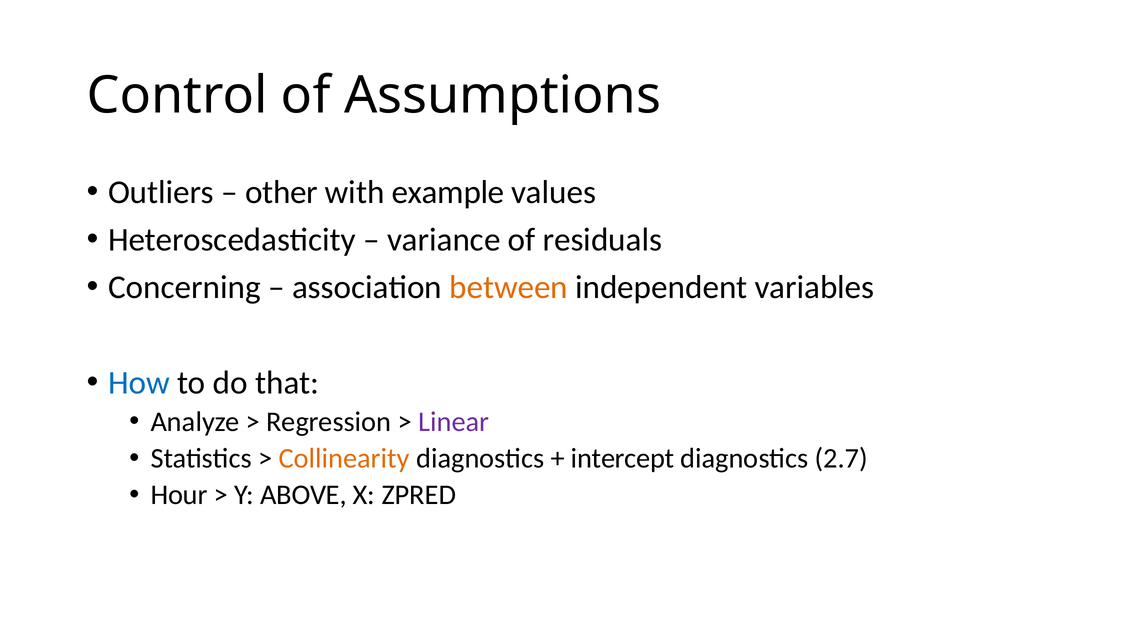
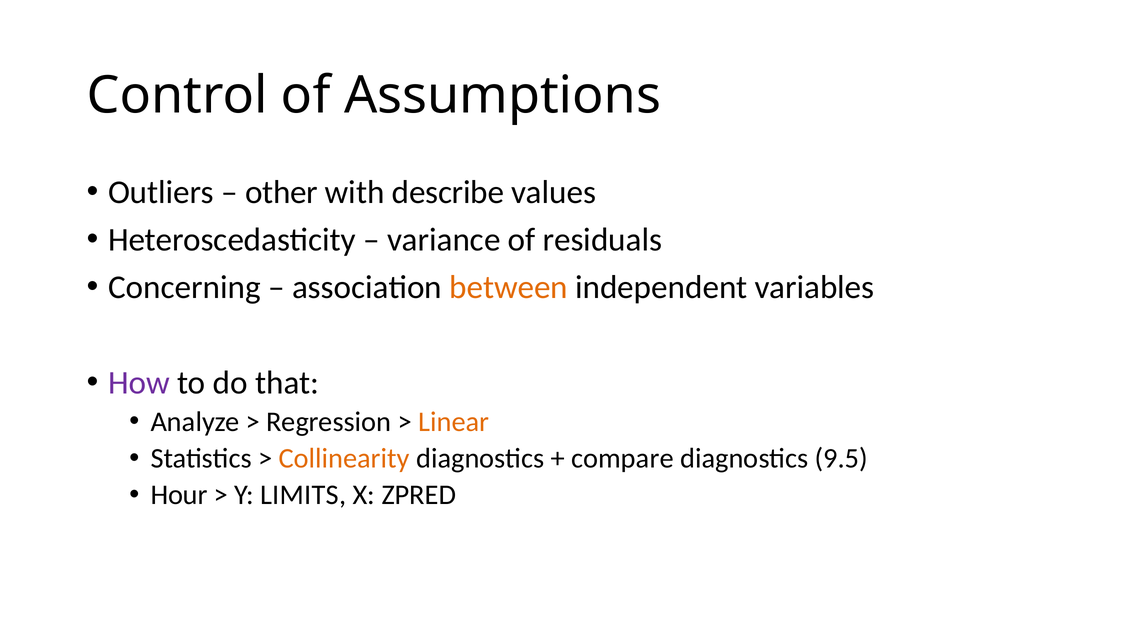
example: example -> describe (448, 192)
How colour: blue -> purple (139, 383)
Linear colour: purple -> orange (454, 422)
intercept: intercept -> compare (622, 459)
2.7: 2.7 -> 9.5 (841, 459)
ABOVE: ABOVE -> LIMITS (303, 495)
